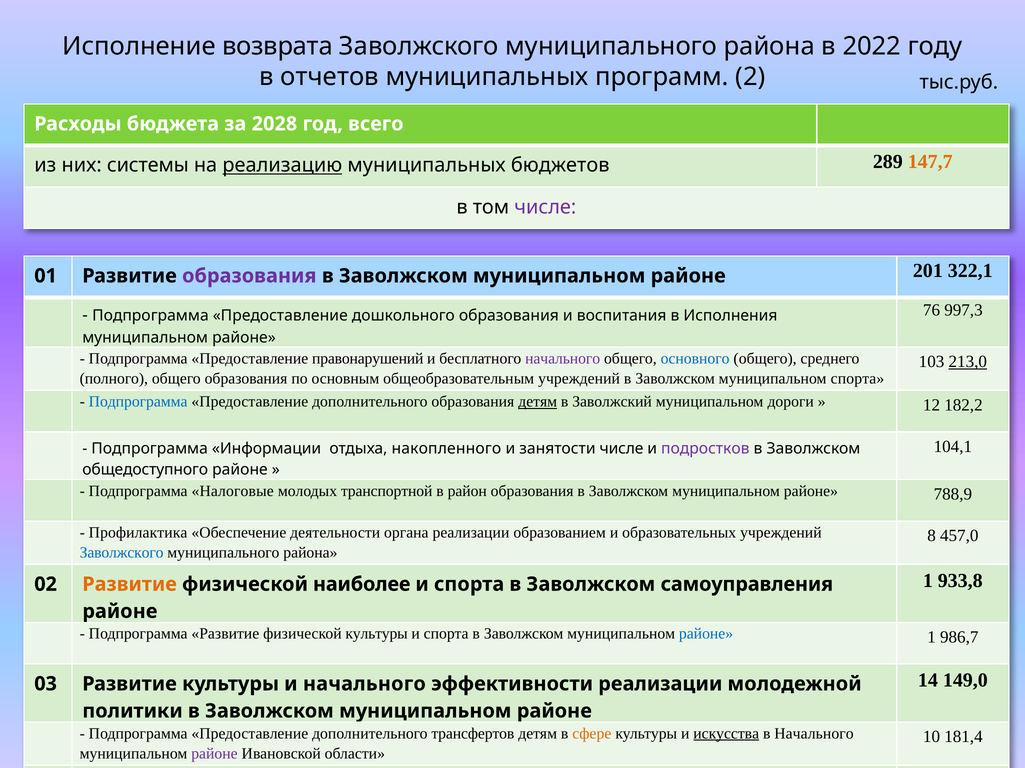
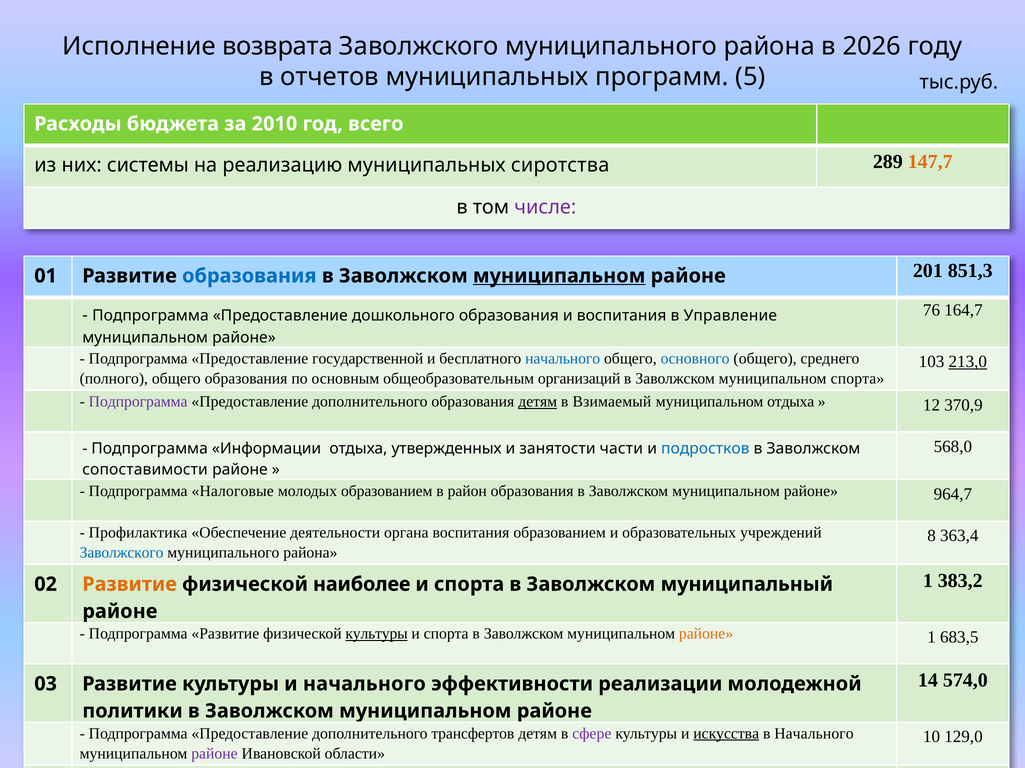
2022: 2022 -> 2026 (872, 46)
2: 2 -> 5 (750, 77)
2028: 2028 -> 2010 (274, 124)
реализацию underline: present -> none (282, 166)
бюджетов: бюджетов -> сиротства (560, 166)
322,1: 322,1 -> 851,3 (970, 271)
образования colour: purple -> blue (249, 276)
муниципальном underline: none -> present (559, 276)
997,3: 997,3 -> 164,7 (963, 310)
Исполнения: Исполнения -> Управление (730, 316)
правонарушений: правонарушений -> государственной (368, 359)
начального colour: purple -> blue (563, 359)
общеобразовательным учреждений: учреждений -> организаций (579, 379)
Подпрограмма colour: blue -> purple (138, 402)
Заволжский: Заволжский -> Взимаемый (612, 402)
муниципальном дороги: дороги -> отдыха (791, 402)
182,2: 182,2 -> 370,9 (963, 405)
104,1: 104,1 -> 568,0 (953, 447)
накопленного: накопленного -> утвержденных (447, 449)
занятости числе: числе -> части (621, 449)
подростков colour: purple -> blue (705, 449)
общедоступного: общедоступного -> сопоставимости (145, 470)
молодых транспортной: транспортной -> образованием (387, 492)
788,9: 788,9 -> 964,7 (953, 495)
органа реализации: реализации -> воспитания (471, 533)
457,0: 457,0 -> 363,4 (959, 536)
933,8: 933,8 -> 383,2 (960, 581)
самоуправления: самоуправления -> муниципальный (747, 585)
культуры underline: none -> present (377, 634)
районе colour: blue -> orange (706, 634)
986,7: 986,7 -> 683,5 (959, 638)
149,0: 149,0 -> 574,0 (965, 681)
сфере colour: orange -> purple (592, 734)
181,4: 181,4 -> 129,0 (963, 737)
